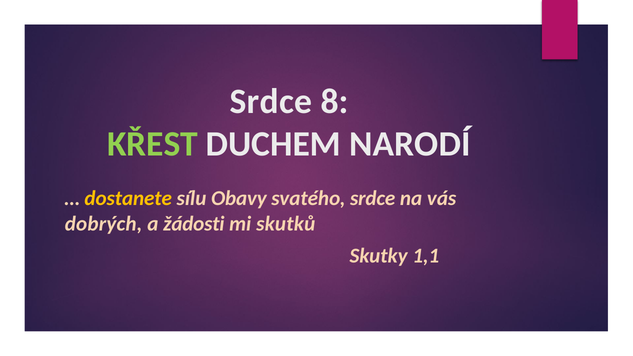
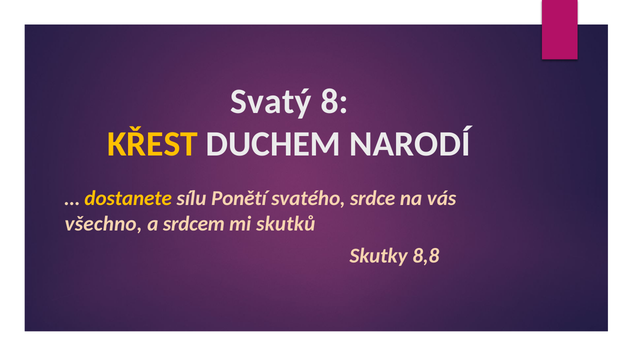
Srdce: Srdce -> Svatý (271, 101)
KŘEST colour: light green -> yellow (152, 144)
Obavy: Obavy -> Ponětí (239, 198)
dobrých: dobrých -> všechno (103, 224)
žádosti: žádosti -> srdcem (194, 224)
1,1: 1,1 -> 8,8 (426, 256)
